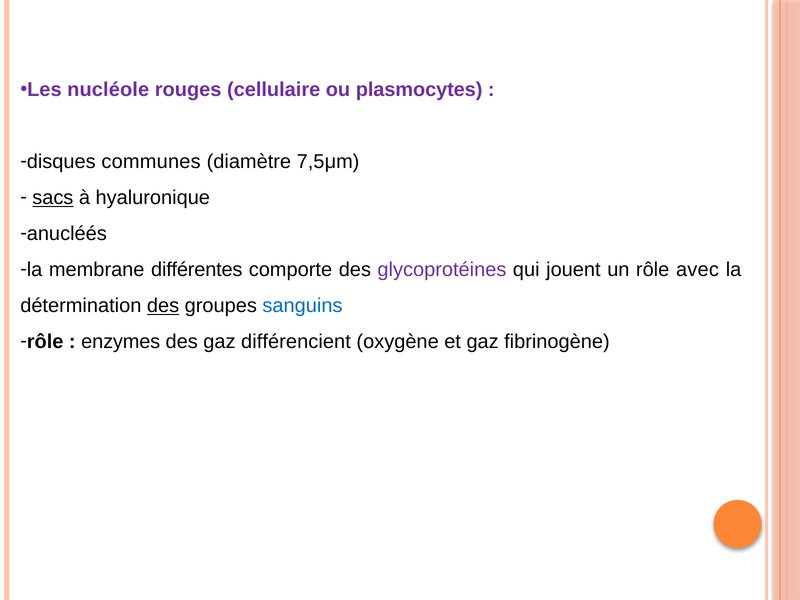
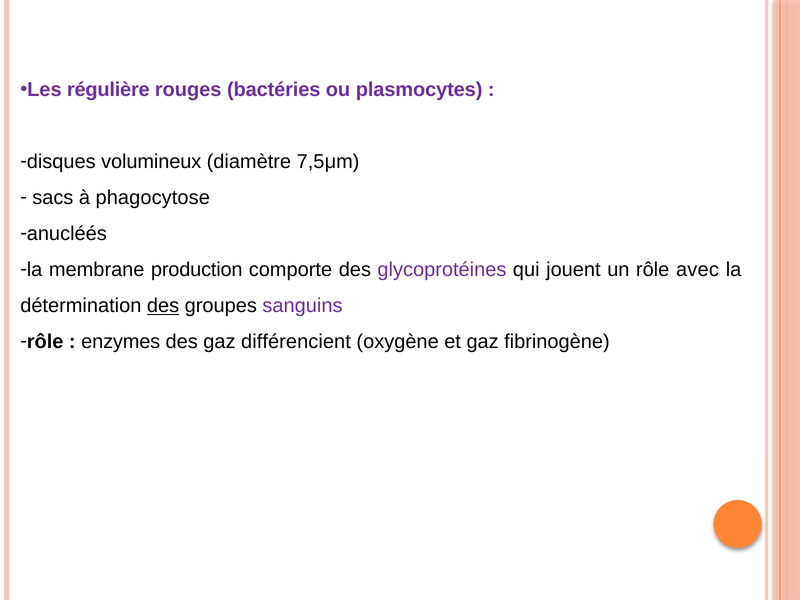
nucléole: nucléole -> régulière (108, 90)
cellulaire: cellulaire -> bactéries (274, 90)
communes: communes -> volumineux (151, 162)
sacs underline: present -> none (53, 198)
hyaluronique: hyaluronique -> phagocytose (153, 198)
différentes: différentes -> production (197, 270)
sanguins colour: blue -> purple (302, 306)
